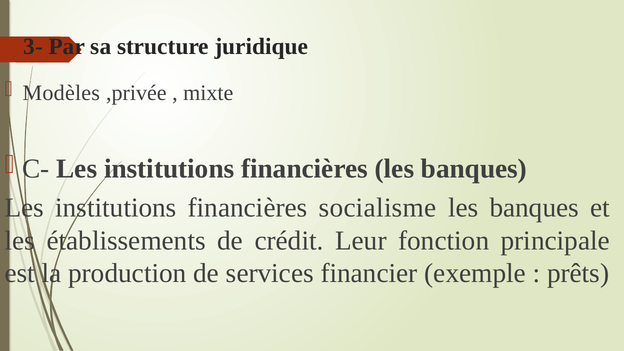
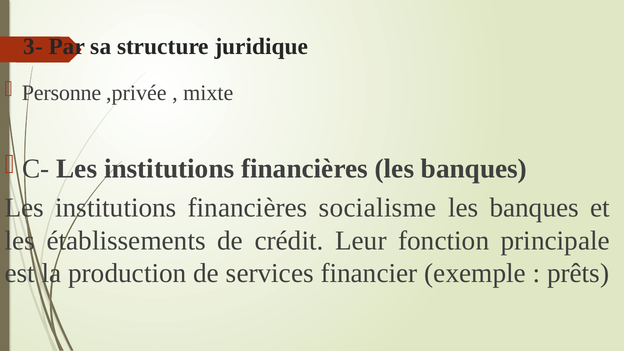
Modèles: Modèles -> Personne (62, 93)
